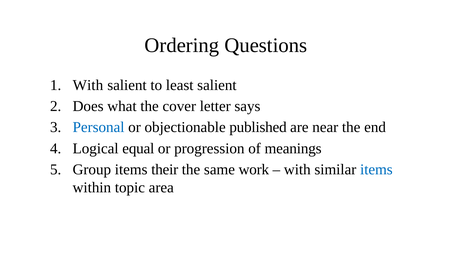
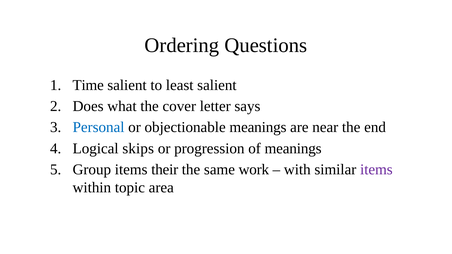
With: With -> Time (88, 85)
objectionable published: published -> meanings (258, 127)
equal: equal -> skips (138, 149)
items colour: blue -> purple (376, 170)
